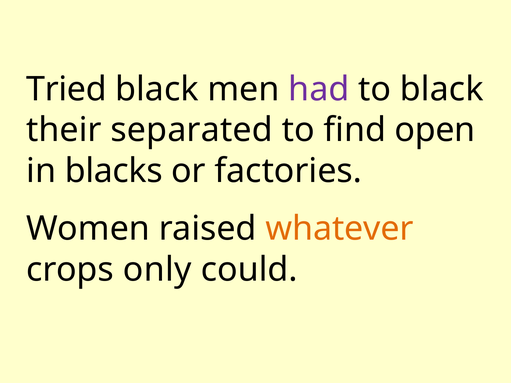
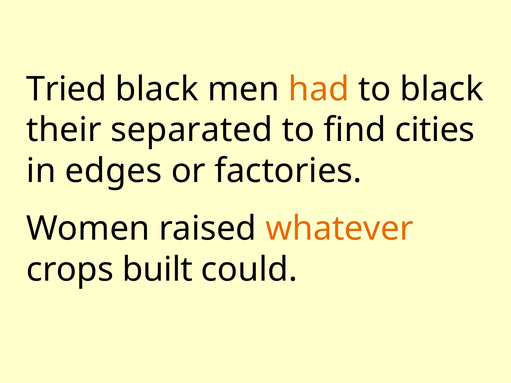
had colour: purple -> orange (319, 89)
open: open -> cities (435, 130)
blacks: blacks -> edges (114, 171)
only: only -> built (158, 270)
